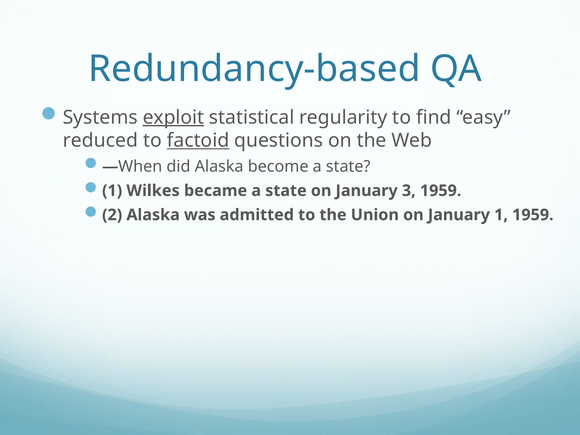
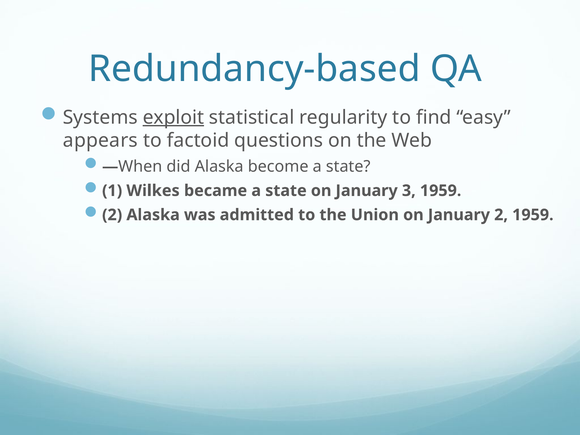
reduced: reduced -> appears (100, 141)
factoid underline: present -> none (198, 141)
January 1: 1 -> 2 (501, 215)
